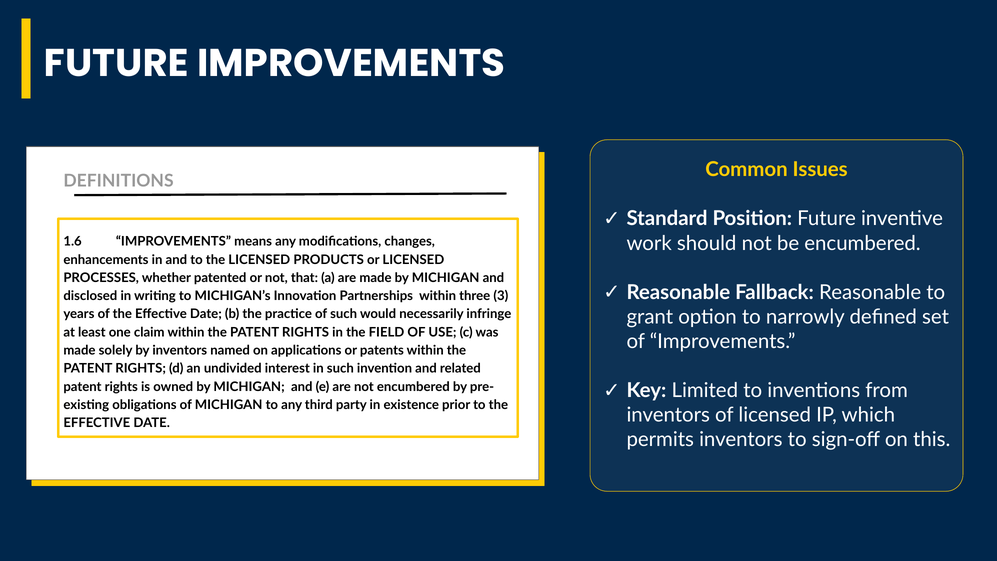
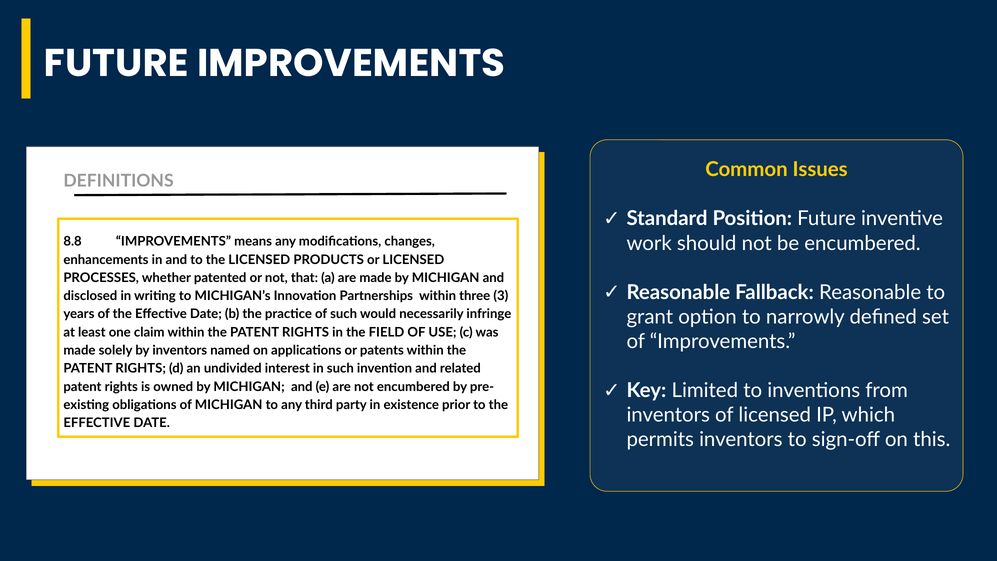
1.6: 1.6 -> 8.8 (73, 242)
